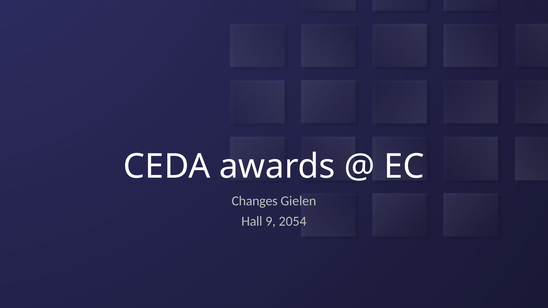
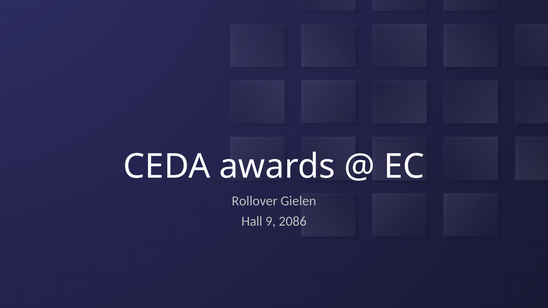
Changes: Changes -> Rollover (255, 201)
2054: 2054 -> 2086 (293, 222)
